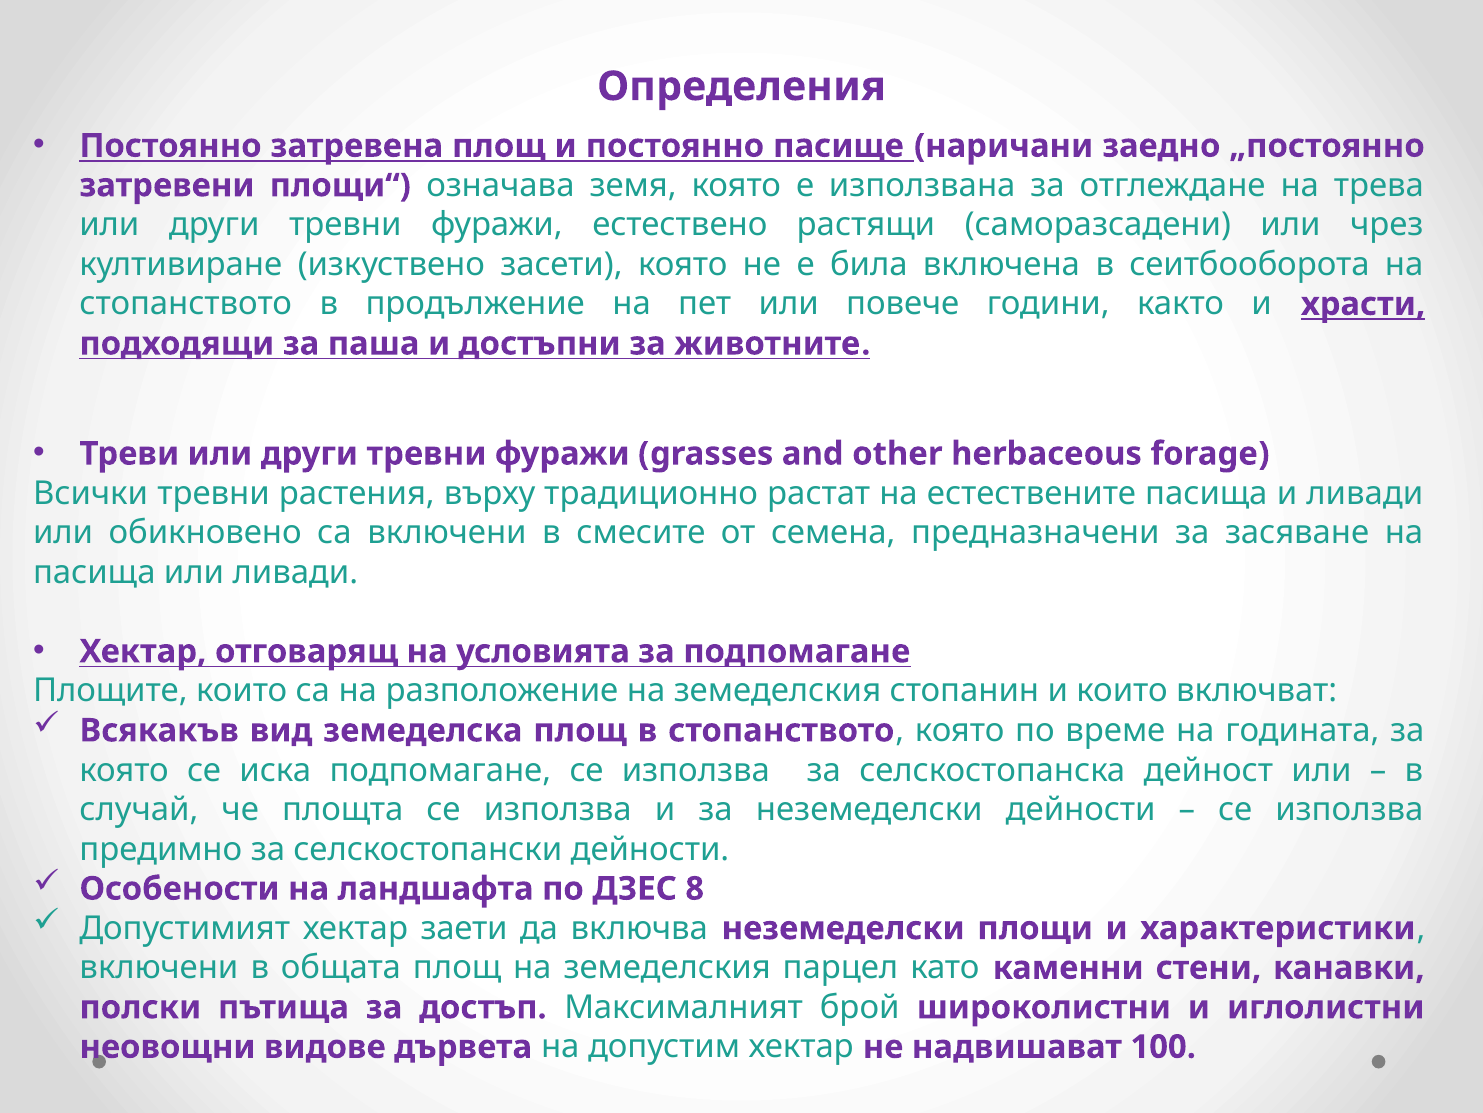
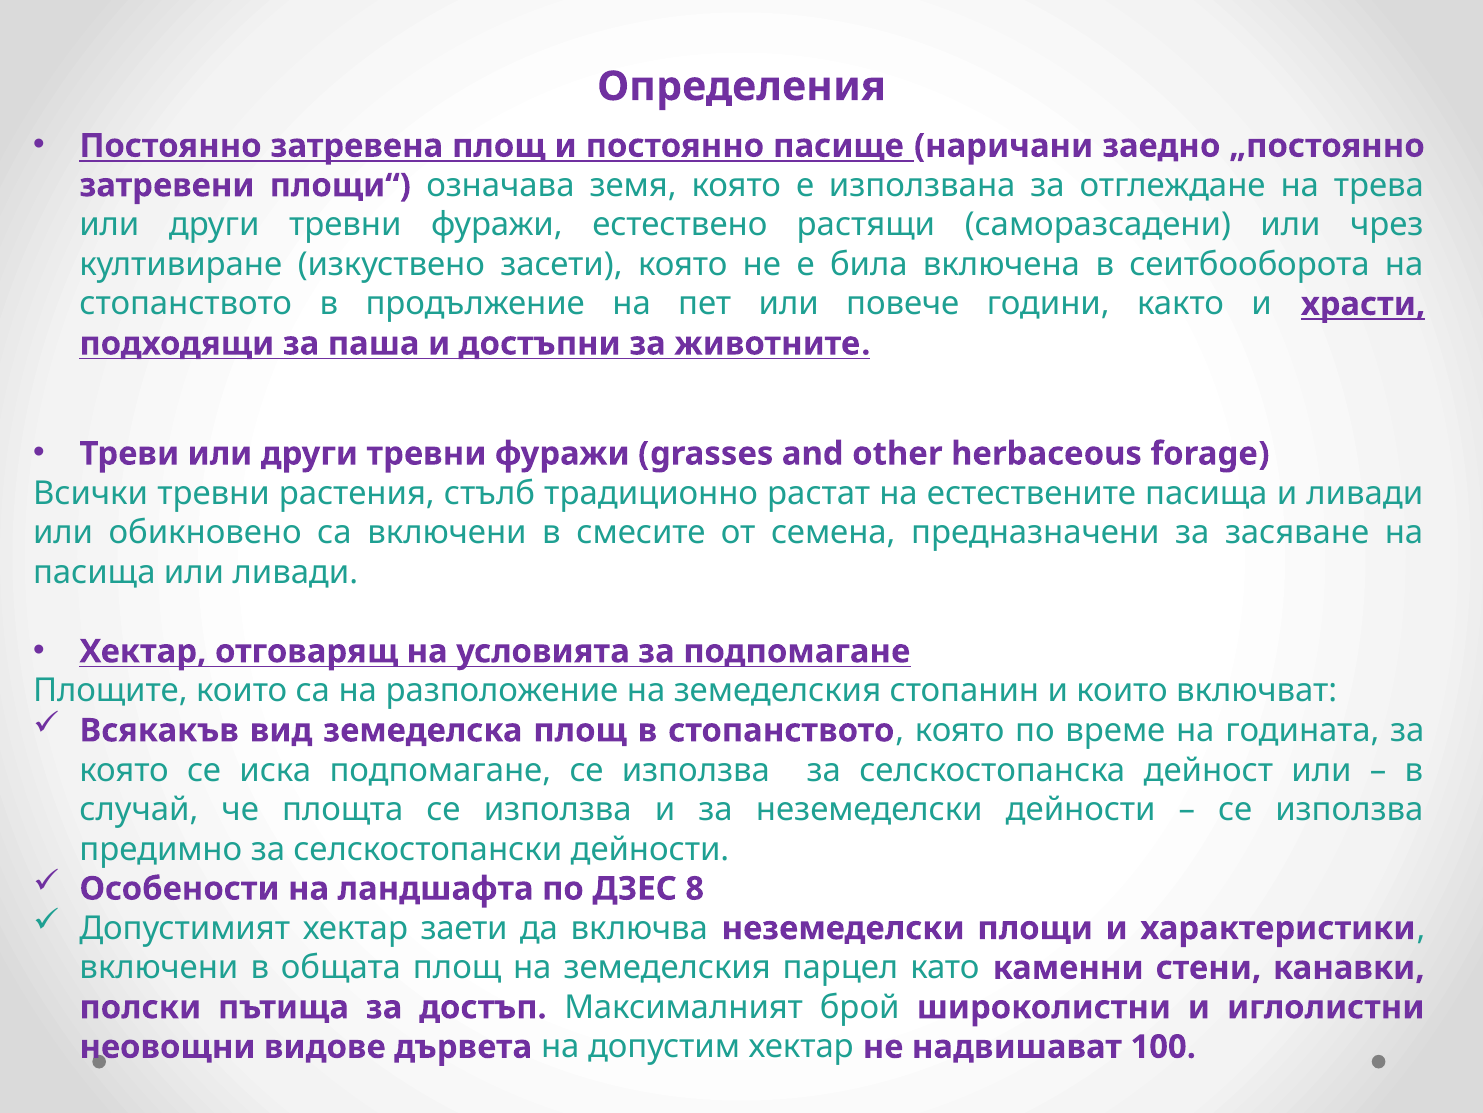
върху: върху -> стълб (489, 493)
